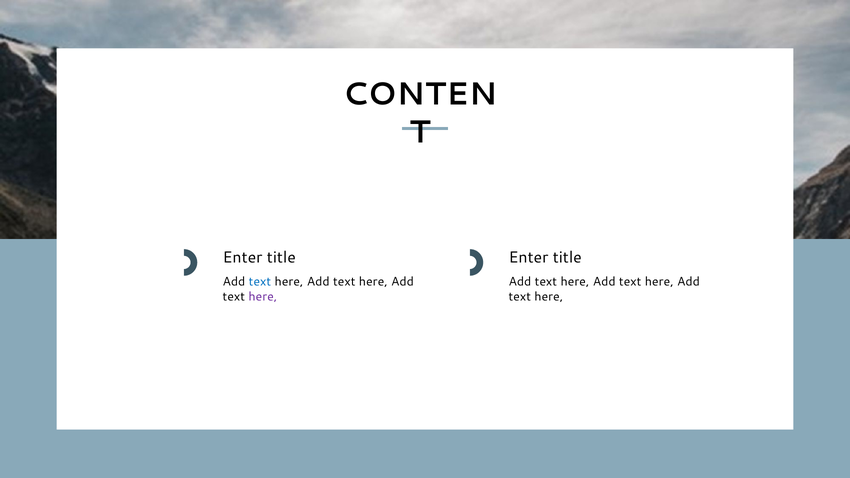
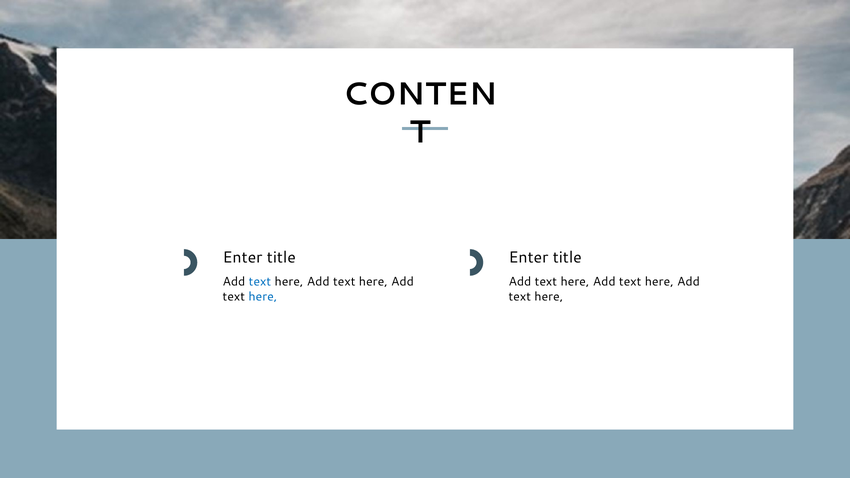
here colour: purple -> blue (263, 297)
